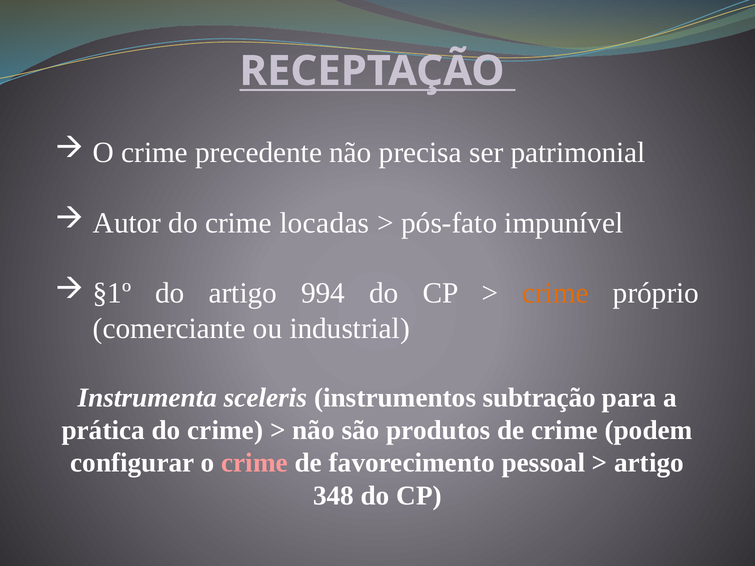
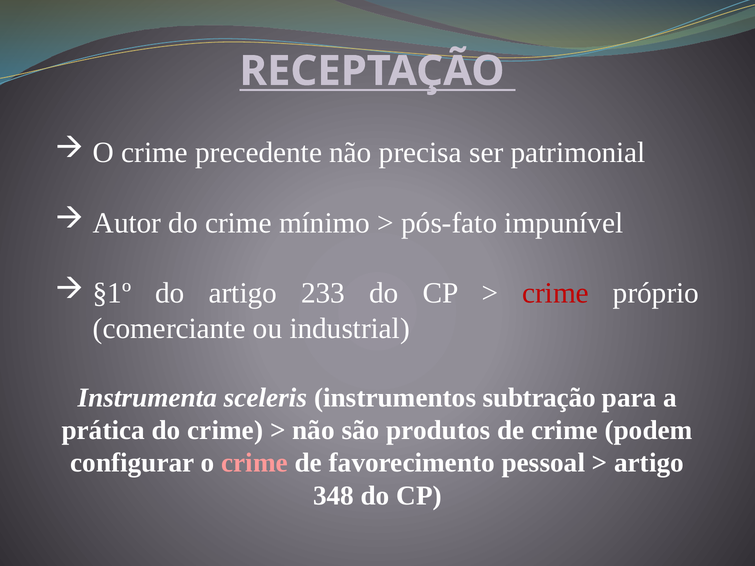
locadas: locadas -> mínimo (325, 223)
994: 994 -> 233 (323, 293)
crime colour: orange -> red (555, 293)
